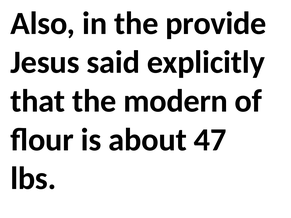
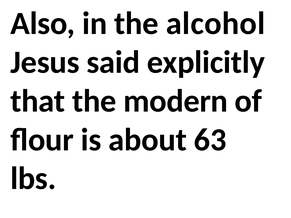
provide: provide -> alcohol (216, 24)
47: 47 -> 63 (210, 140)
